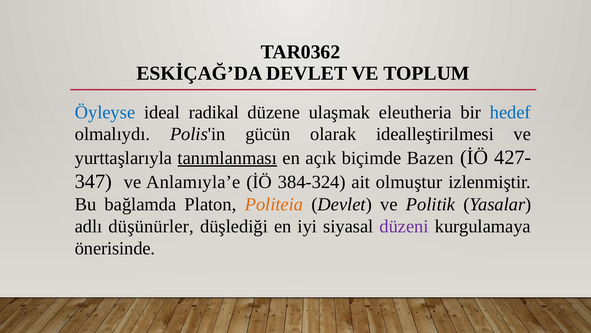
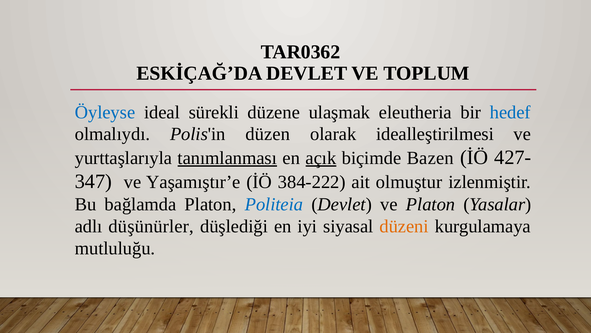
radikal: radikal -> sürekli (214, 112)
gücün: gücün -> düzen (268, 134)
açık underline: none -> present (321, 158)
Anlamıyla’e: Anlamıyla’e -> Yaşamıştır’e (193, 182)
384-324: 384-324 -> 384-222 (312, 182)
Politeia colour: orange -> blue (274, 204)
ve Politik: Politik -> Platon (431, 204)
düzeni colour: purple -> orange (404, 226)
önerisinde: önerisinde -> mutluluğu (115, 248)
